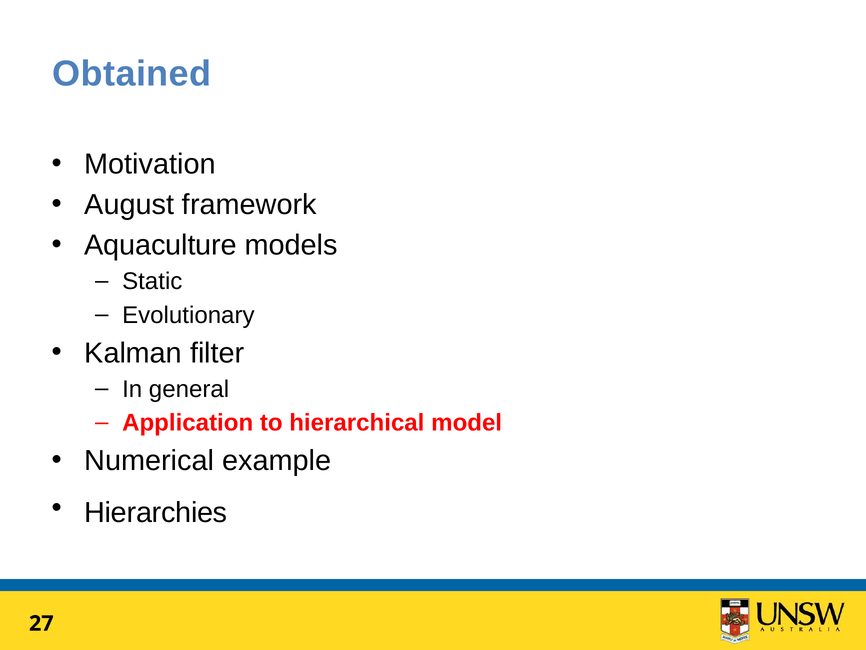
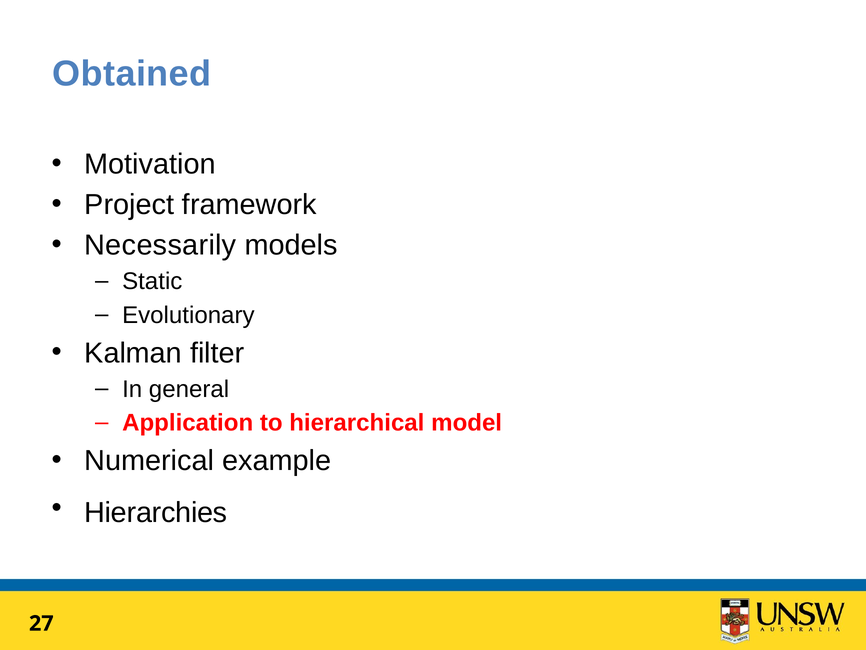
August: August -> Project (129, 205)
Aquaculture: Aquaculture -> Necessarily (160, 245)
